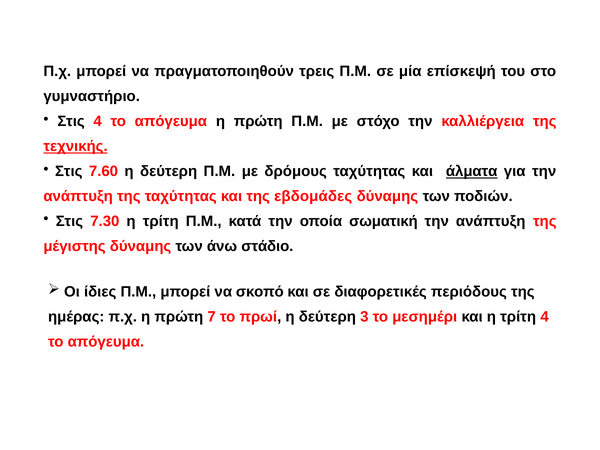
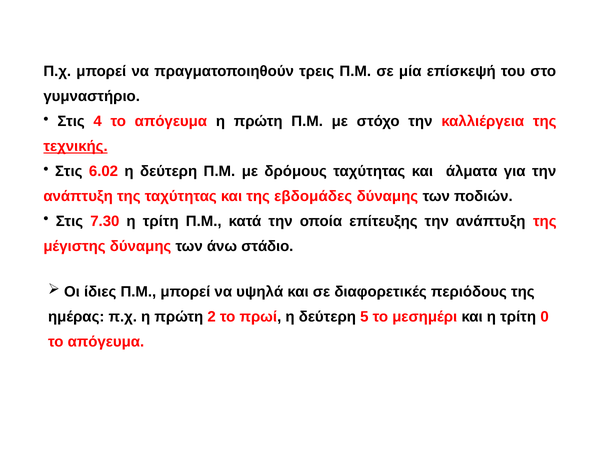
7.60: 7.60 -> 6.02 (104, 172)
άλματα underline: present -> none (472, 172)
σωματική: σωματική -> επίτευξης (383, 221)
σκοπό: σκοπό -> υψηλά (260, 292)
7: 7 -> 2 (212, 317)
3: 3 -> 5 (364, 317)
τρίτη 4: 4 -> 0 (545, 317)
